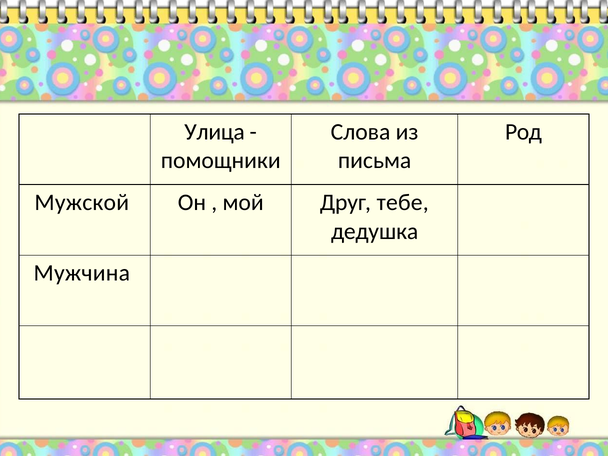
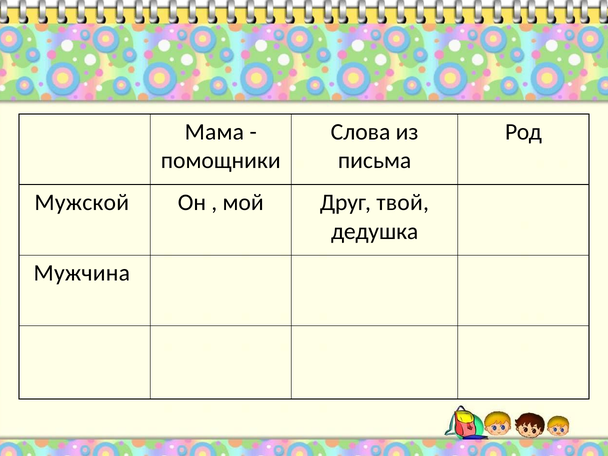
Улица: Улица -> Мама (214, 132)
тебе: тебе -> твой (403, 202)
